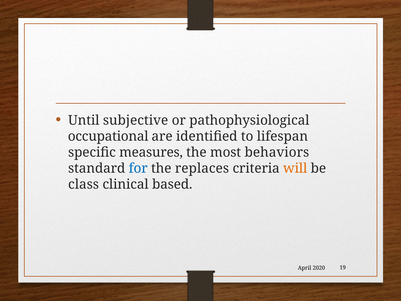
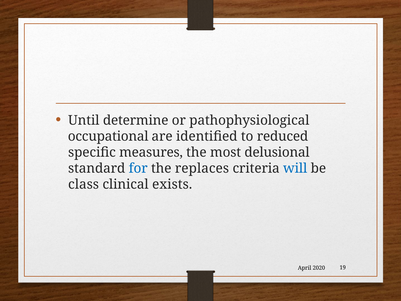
subjective: subjective -> determine (136, 120)
lifespan: lifespan -> reduced (283, 136)
behaviors: behaviors -> delusional (277, 152)
will colour: orange -> blue (295, 168)
based: based -> exists (172, 184)
